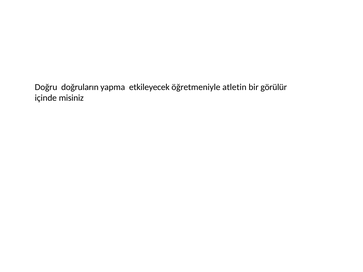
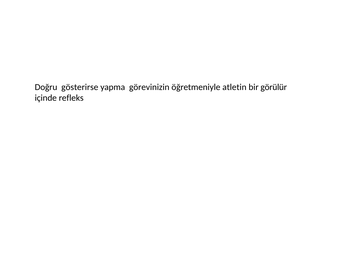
doğruların: doğruların -> gösterirse (80, 87)
etkileyecek: etkileyecek -> görevinizin (149, 87)
misiniz: misiniz -> refleks (71, 98)
